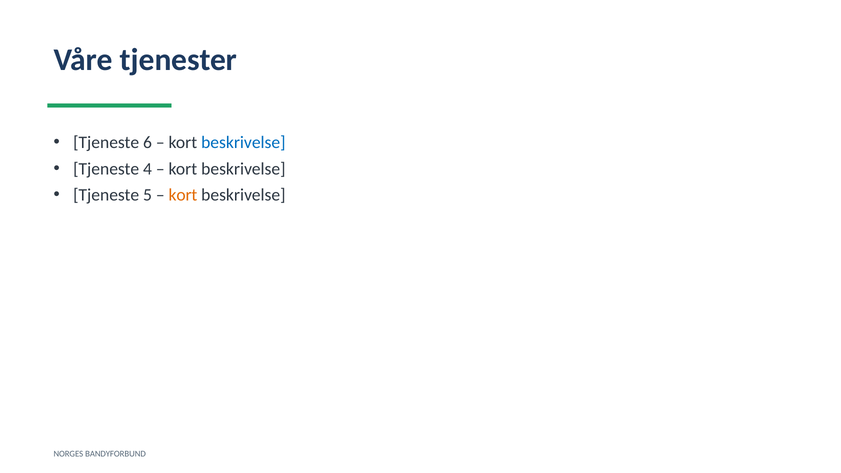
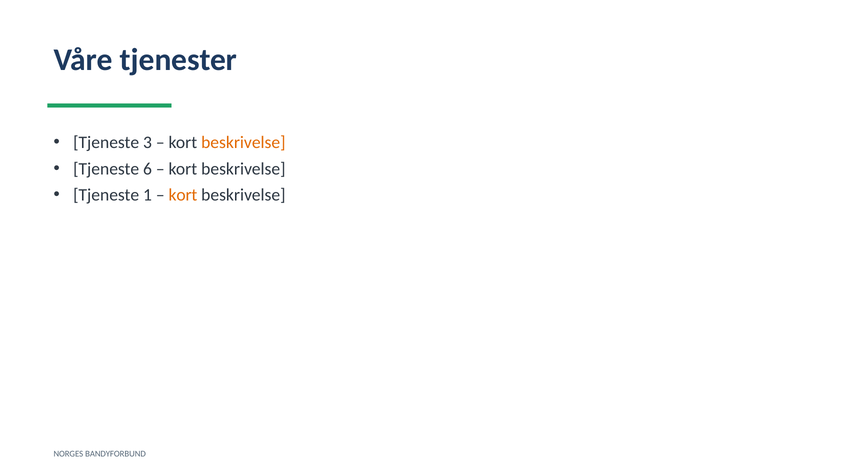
6: 6 -> 3 (147, 142)
beskrivelse colour: blue -> orange (243, 142)
4: 4 -> 6 (147, 169)
5: 5 -> 1 (147, 195)
